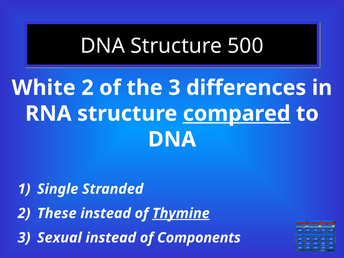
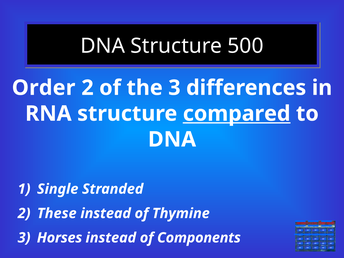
White: White -> Order (44, 88)
Thymine underline: present -> none (181, 213)
Sexual: Sexual -> Horses (60, 238)
